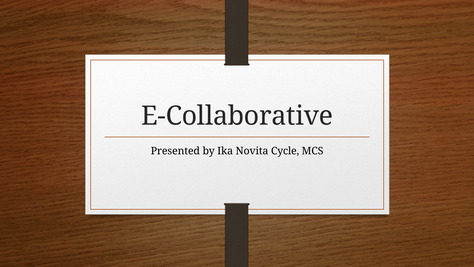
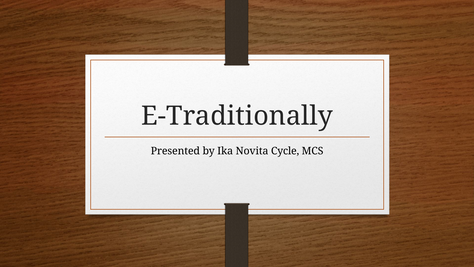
E-Collaborative: E-Collaborative -> E-Traditionally (237, 116)
